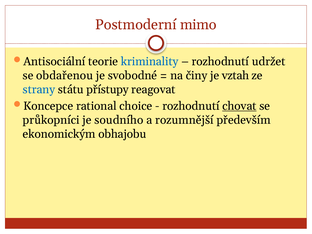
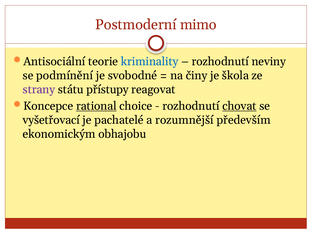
udržet: udržet -> neviny (269, 61)
obdařenou: obdařenou -> podmínění (65, 76)
vztah: vztah -> škola (235, 76)
strany colour: blue -> purple (39, 90)
rational underline: none -> present (96, 106)
průkopníci: průkopníci -> vyšetřovací (51, 120)
soudního: soudního -> pachatelé (119, 120)
